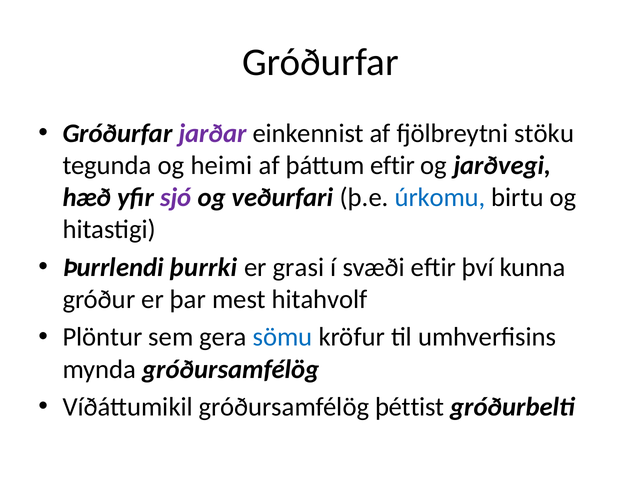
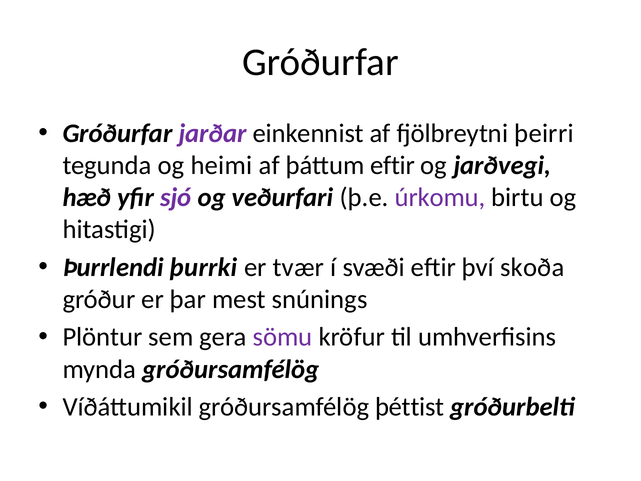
stöku: stöku -> þeirri (544, 133)
úrkomu colour: blue -> purple (440, 197)
grasi: grasi -> tvær (299, 267)
kunna: kunna -> skoða (532, 267)
hitahvolf: hitahvolf -> snúnings (320, 299)
sömu colour: blue -> purple (283, 337)
